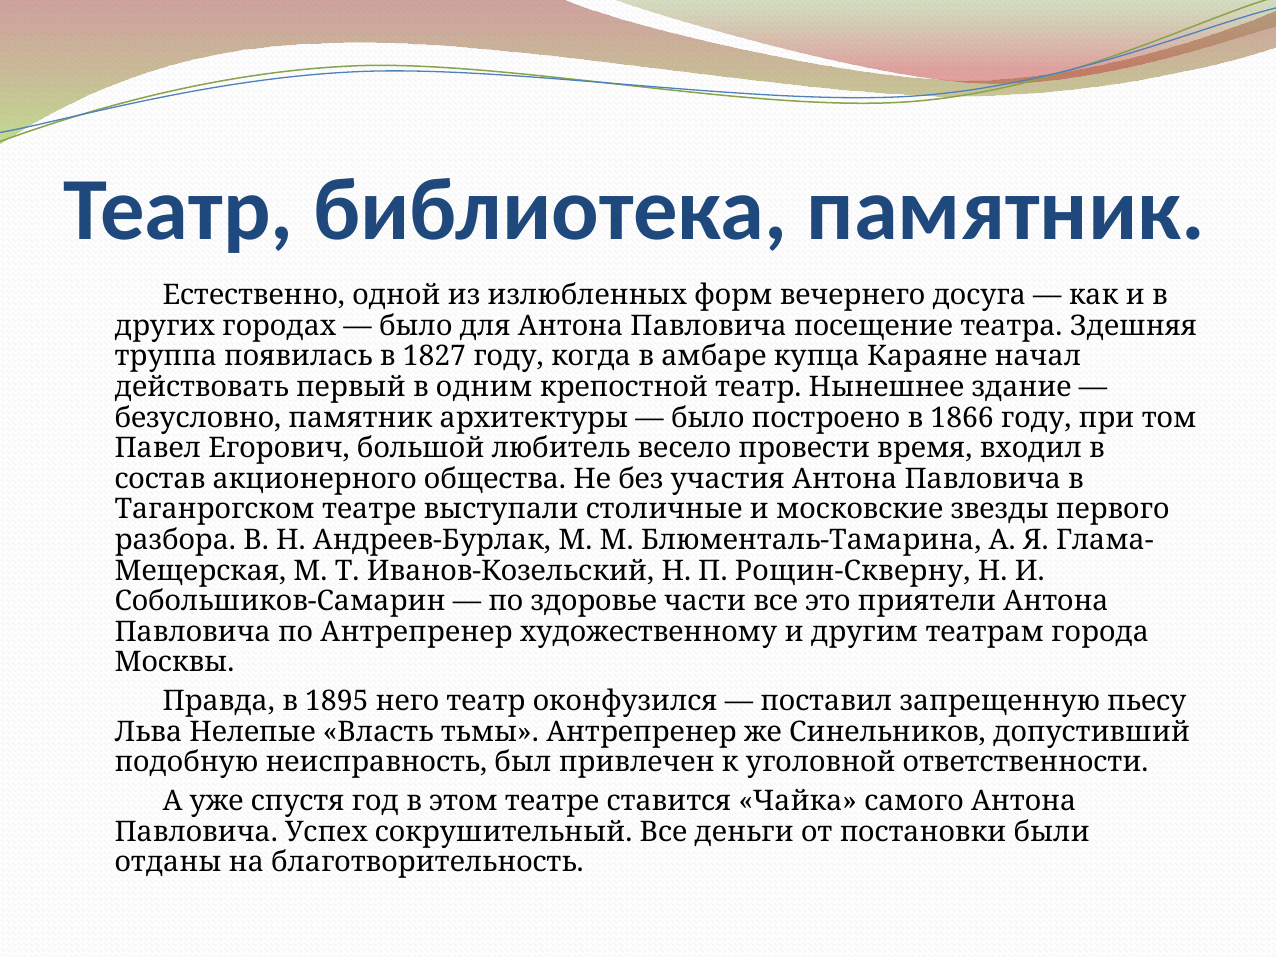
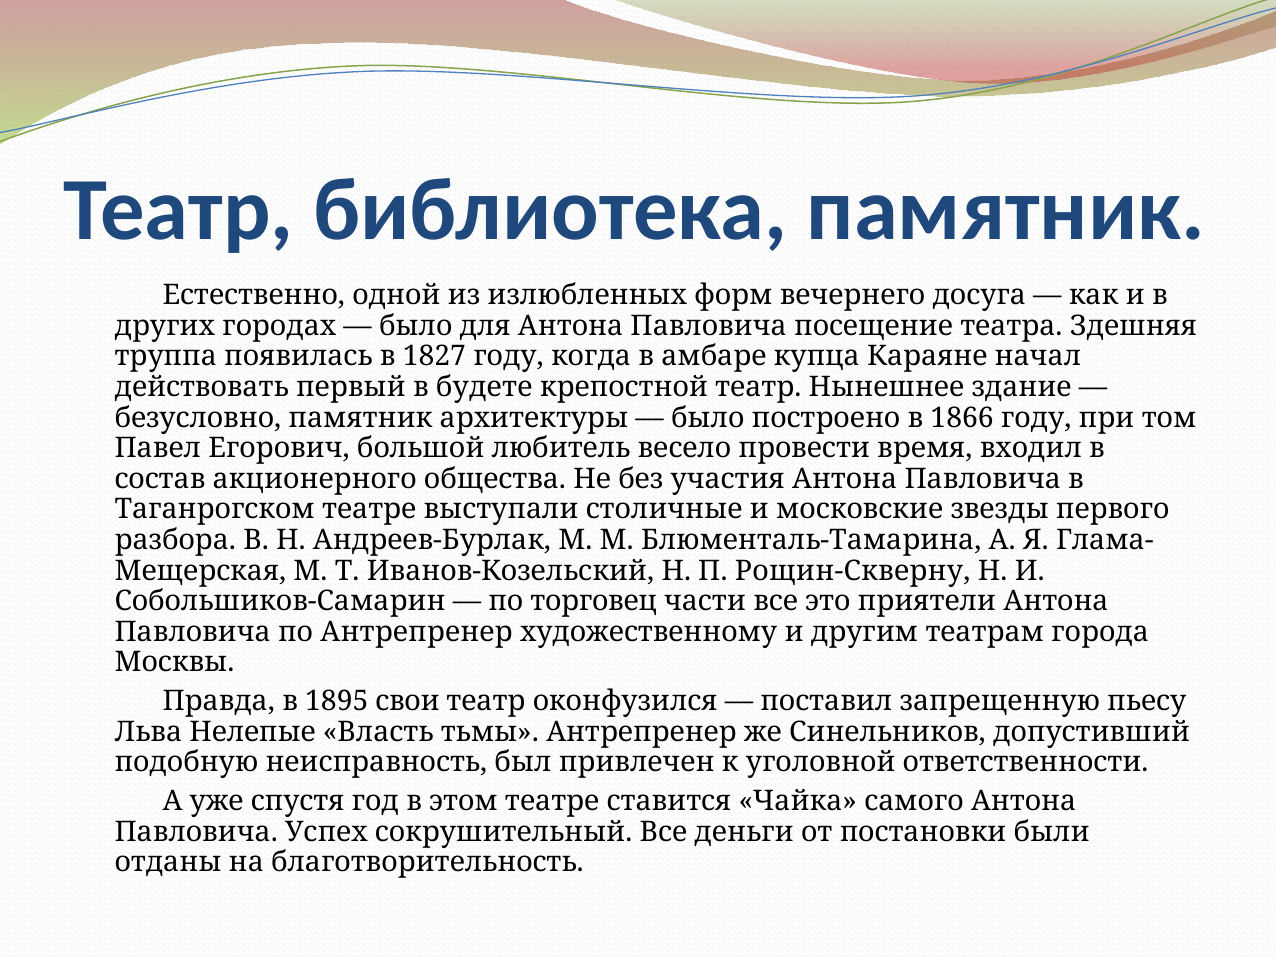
одним: одним -> будете (484, 387)
здоровье: здоровье -> торговец (594, 601)
него: него -> свои (408, 701)
